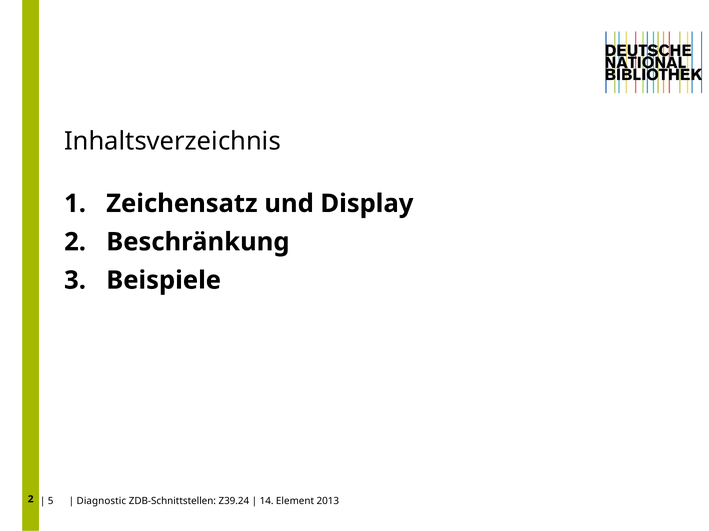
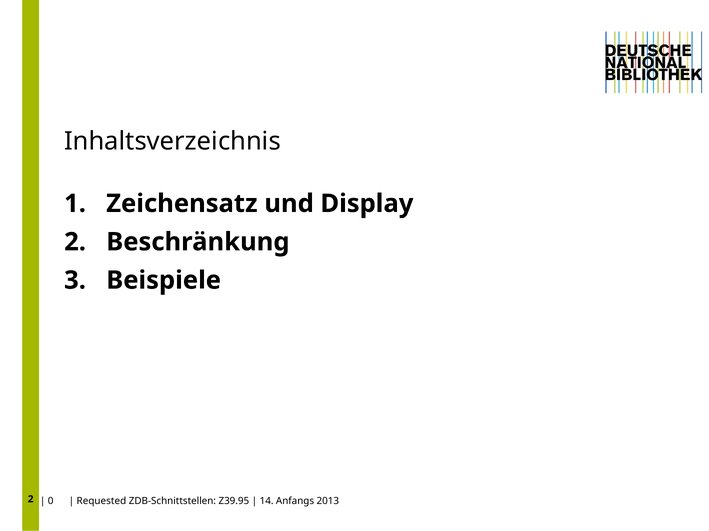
5: 5 -> 0 (51, 502)
Diagnostic: Diagnostic -> Requested (101, 502)
Z39.24: Z39.24 -> Z39.95 (234, 502)
Element: Element -> Anfangs (295, 502)
